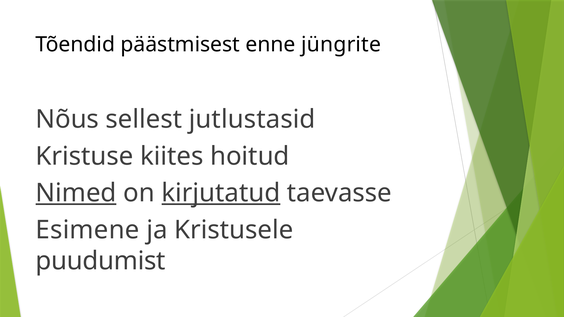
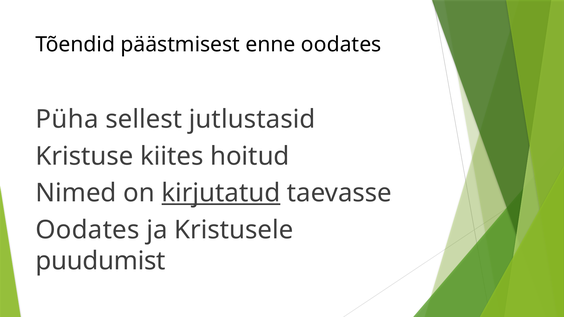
enne jüngrite: jüngrite -> oodates (341, 44)
Nõus: Nõus -> Püha (67, 119)
Nimed underline: present -> none (76, 193)
Esimene: Esimene -> Oodates (87, 230)
